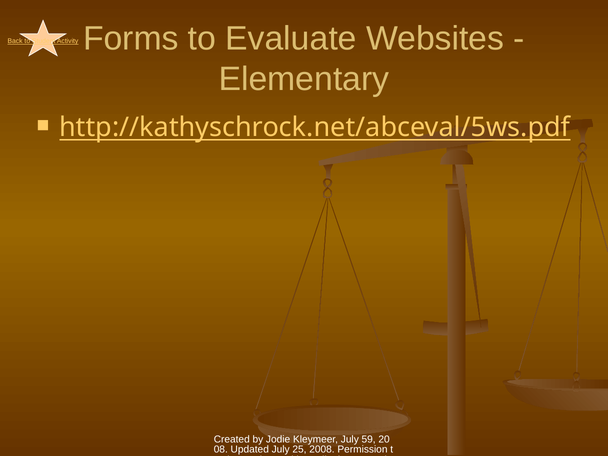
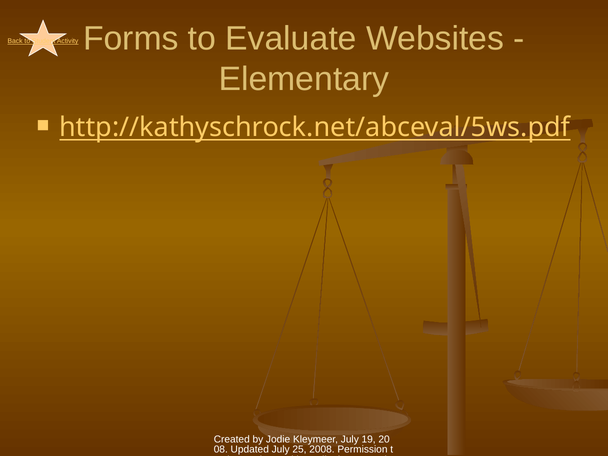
59: 59 -> 19 (369, 439)
